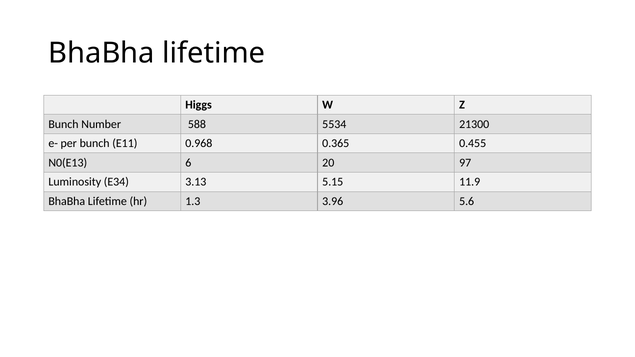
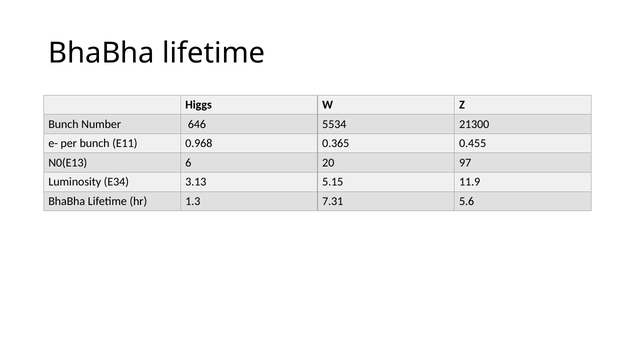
588: 588 -> 646 (197, 124)
3.96: 3.96 -> 7.31 (333, 201)
